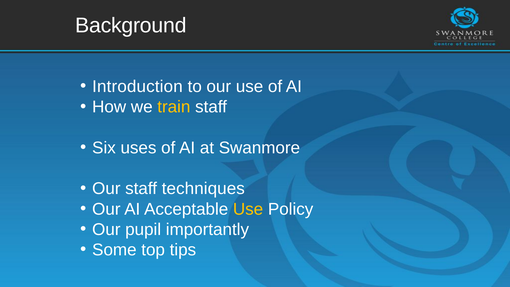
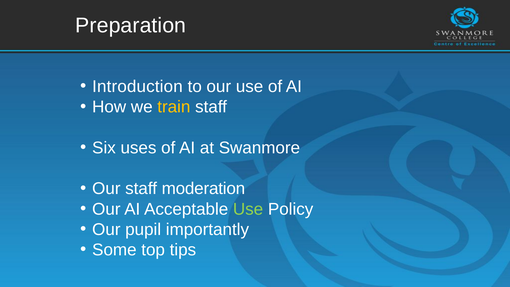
Background: Background -> Preparation (131, 26)
techniques: techniques -> moderation (203, 189)
Use colour: yellow -> light green (248, 209)
